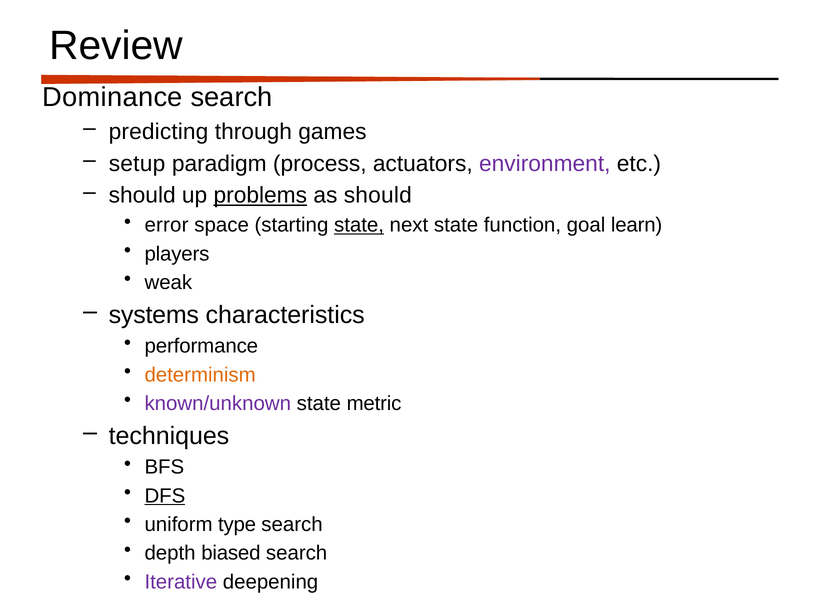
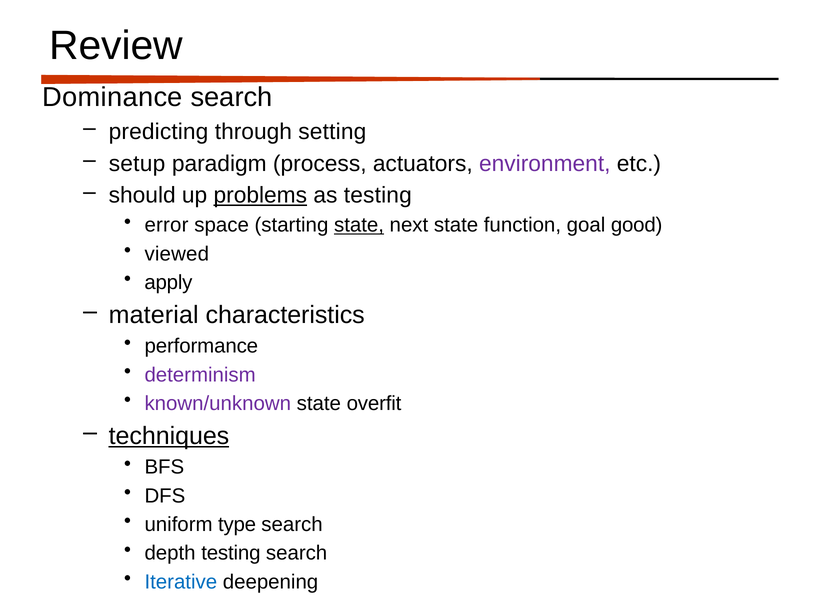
games: games -> setting (332, 132)
as should: should -> testing (378, 195)
learn: learn -> good (637, 225)
players: players -> viewed (177, 254)
weak: weak -> apply (168, 282)
systems: systems -> material (154, 315)
determinism colour: orange -> purple (200, 375)
metric: metric -> overfit (374, 403)
techniques underline: none -> present (169, 436)
DFS underline: present -> none (165, 495)
depth biased: biased -> testing (231, 553)
Iterative colour: purple -> blue (181, 581)
